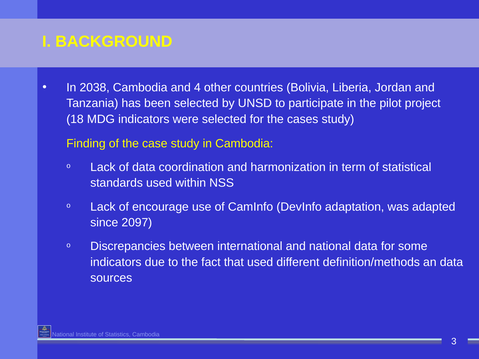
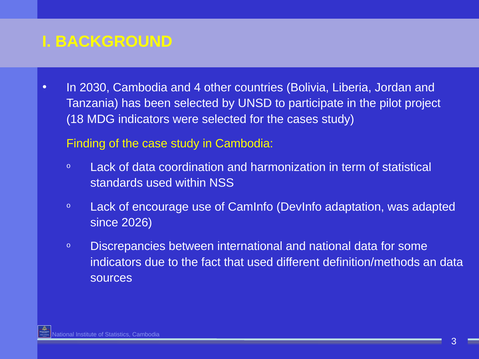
2038: 2038 -> 2030 (95, 88)
2097: 2097 -> 2026 (137, 223)
